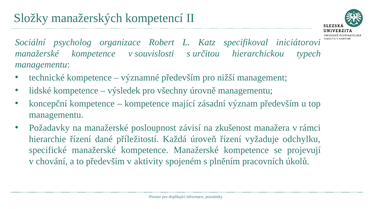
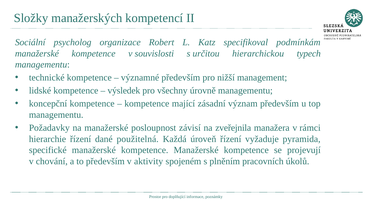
iniciátorovi: iniciátorovi -> podmínkám (298, 42)
zkušenost: zkušenost -> zveřejnila (233, 128)
příležitostí: příležitostí -> použitelná (138, 139)
odchylku: odchylku -> pyramida (302, 139)
